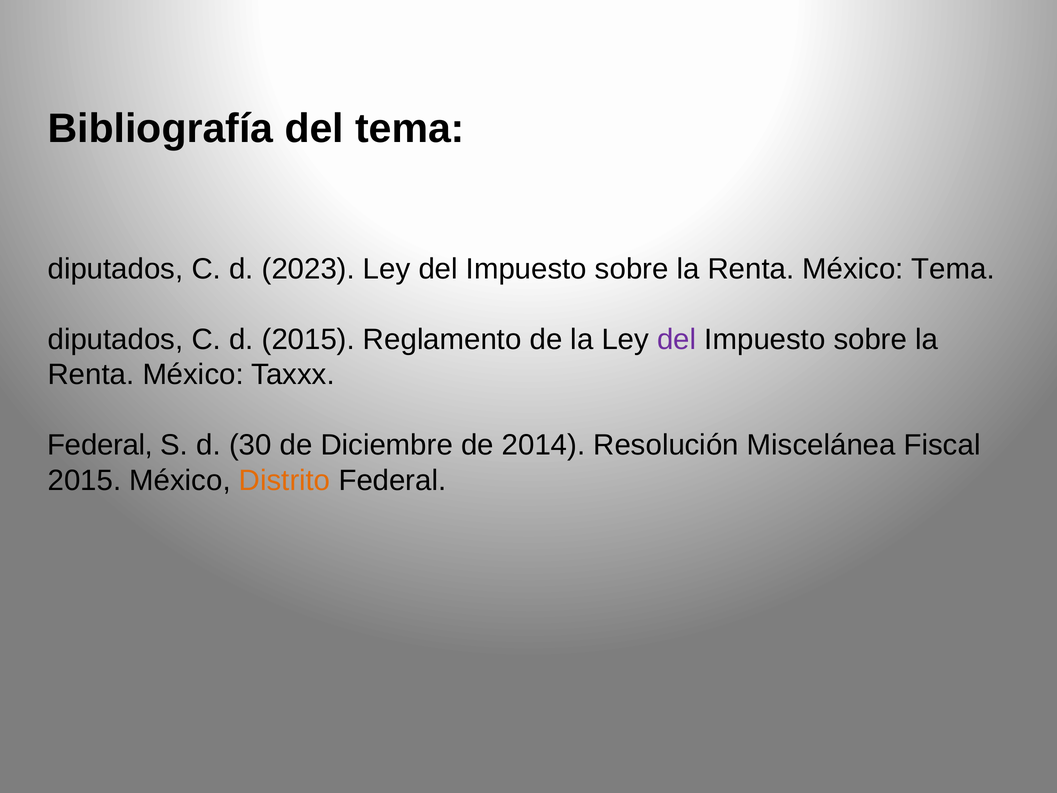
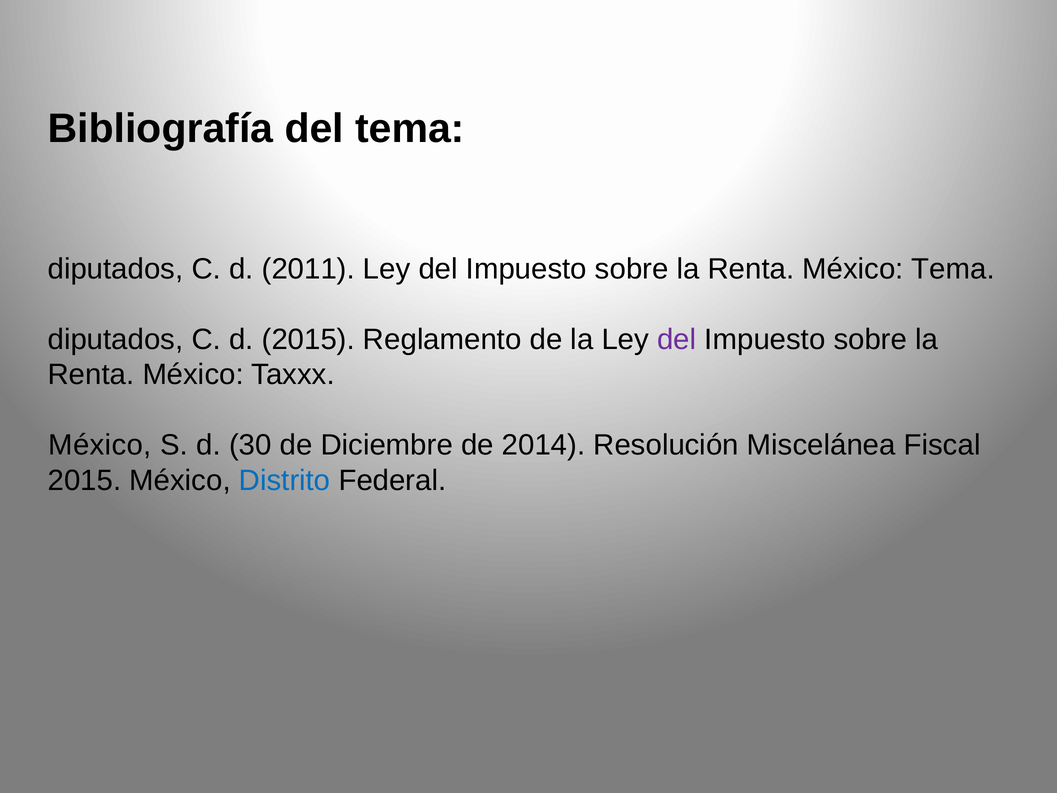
2023: 2023 -> 2011 (308, 269)
Federal: Federal -> México (100, 445)
Distrito colour: orange -> blue (285, 480)
